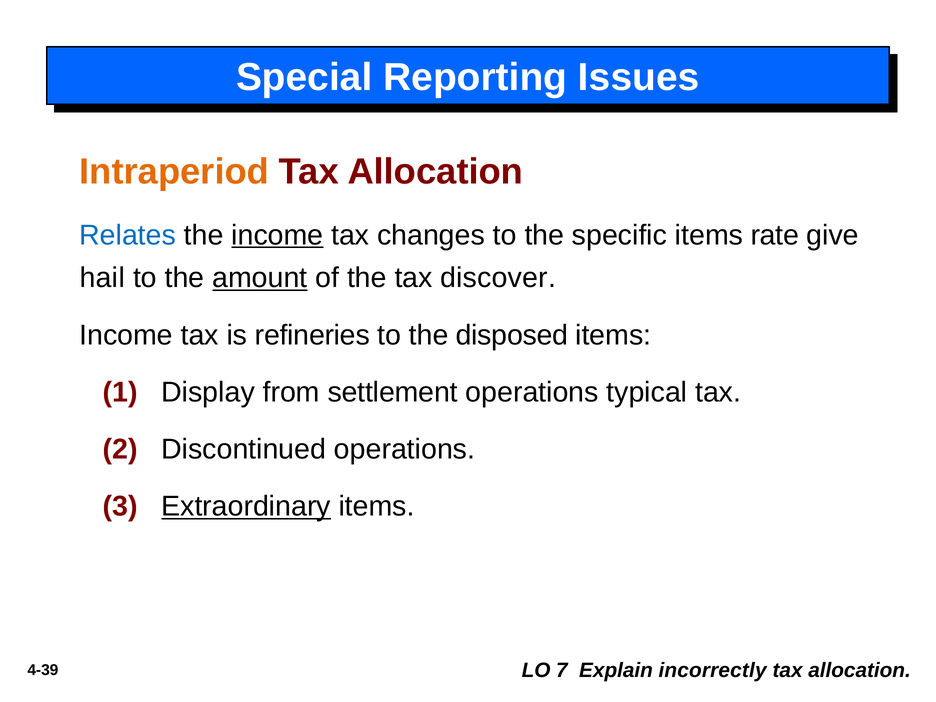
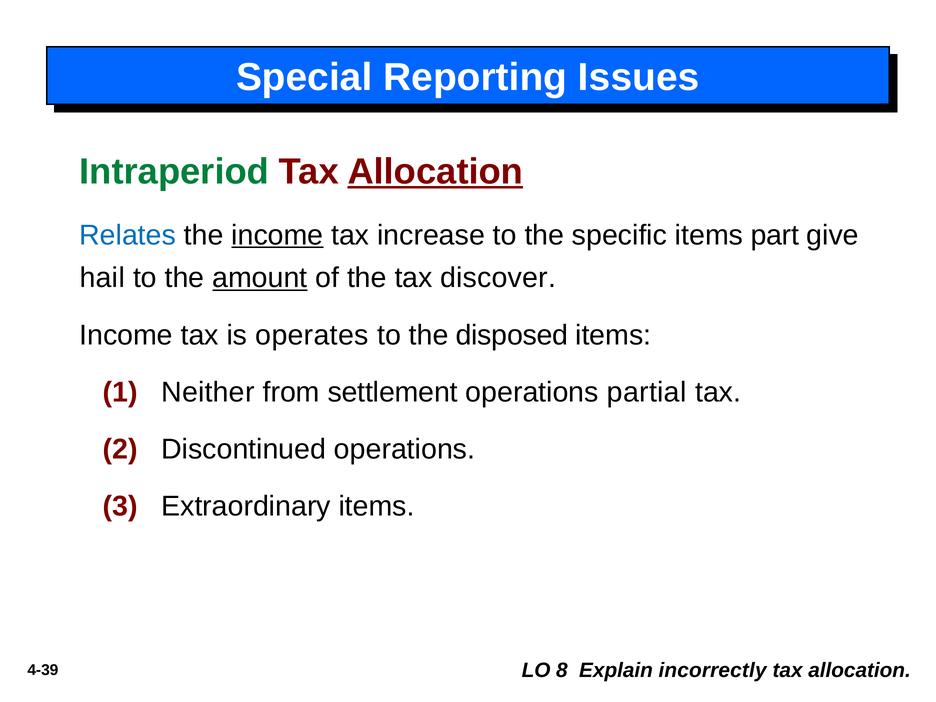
Intraperiod colour: orange -> green (174, 172)
Allocation underline: none -> present (435, 172)
changes: changes -> increase (431, 235)
rate: rate -> part (775, 235)
refineries: refineries -> operates (312, 335)
Display: Display -> Neither (208, 392)
typical: typical -> partial (647, 392)
Extraordinary underline: present -> none (246, 507)
7: 7 -> 8 (562, 670)
